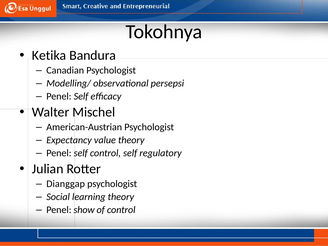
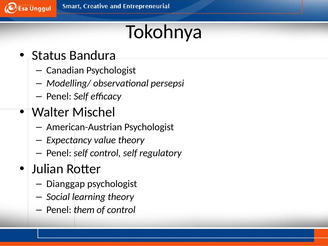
Ketika: Ketika -> Status (49, 55)
show: show -> them (84, 210)
